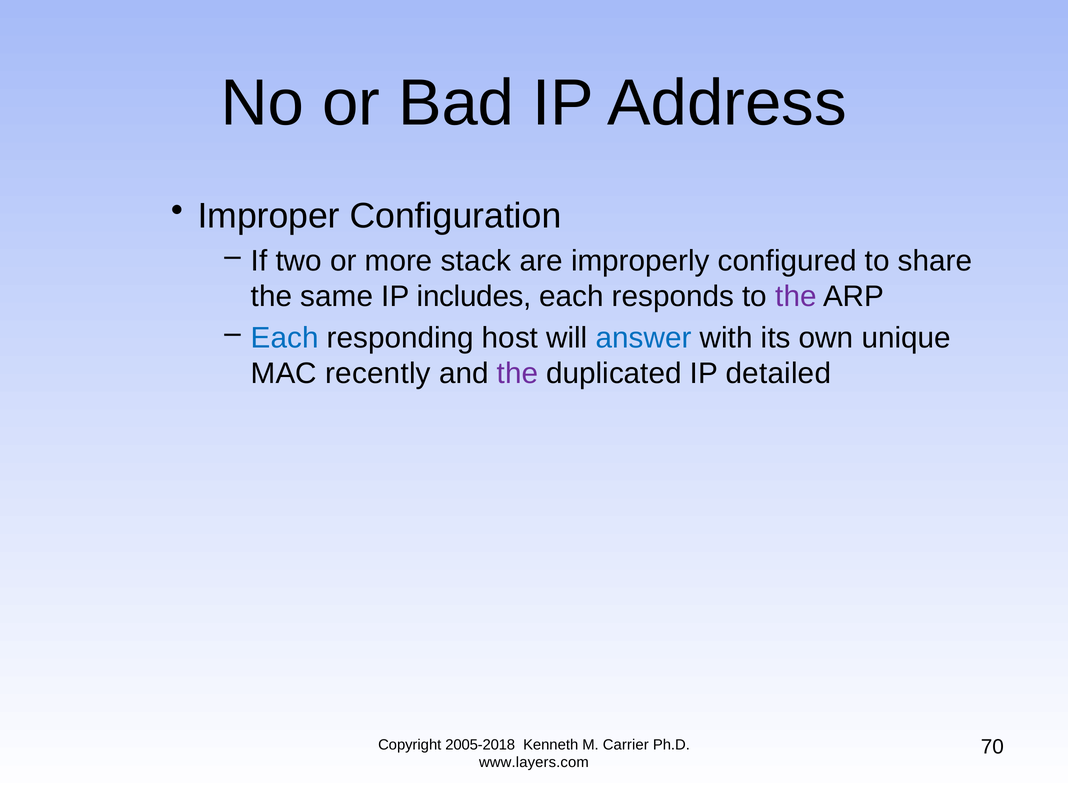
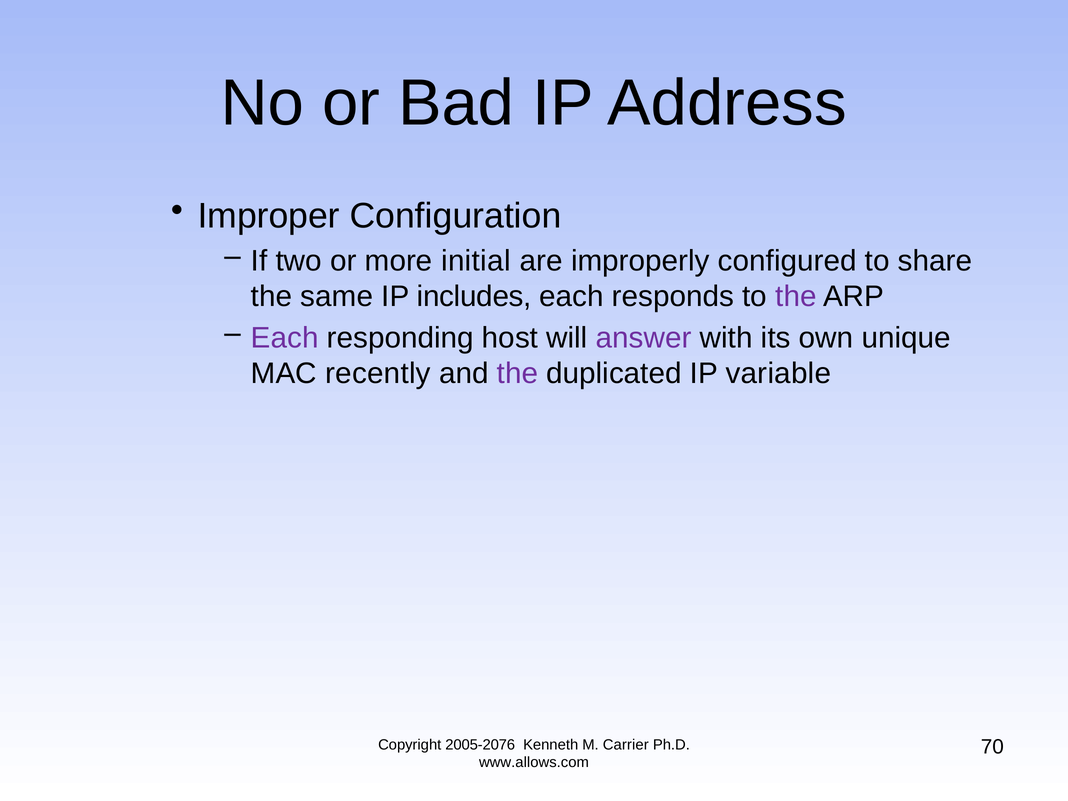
stack: stack -> initial (476, 261)
Each colour: blue -> purple (285, 338)
answer colour: blue -> purple (644, 338)
detailed: detailed -> variable (778, 374)
2005-2018: 2005-2018 -> 2005-2076 (480, 745)
www.layers.com: www.layers.com -> www.allows.com (534, 763)
